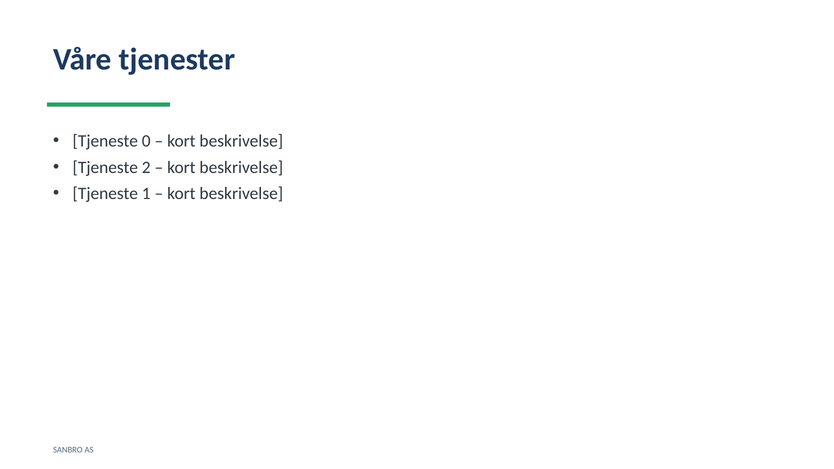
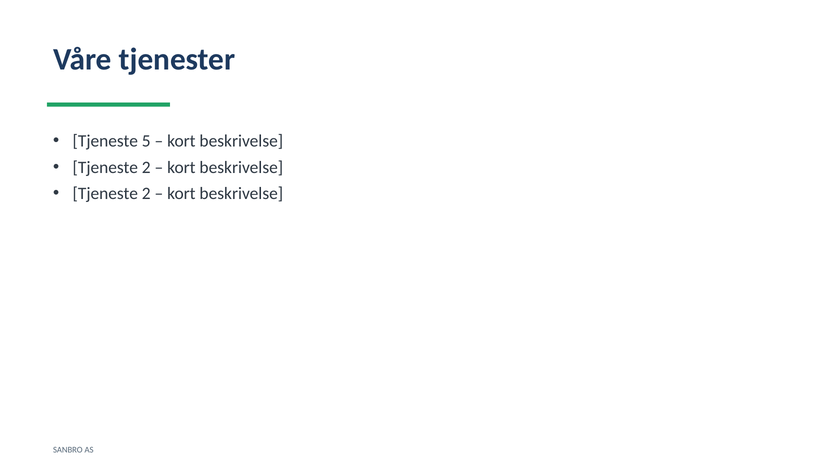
0: 0 -> 5 (146, 141)
1: 1 -> 2 (146, 193)
